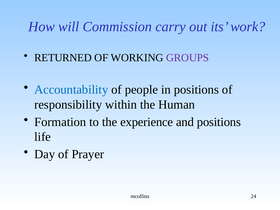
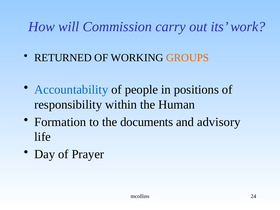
GROUPS colour: purple -> orange (188, 58)
experience: experience -> documents (147, 122)
and positions: positions -> advisory (219, 122)
